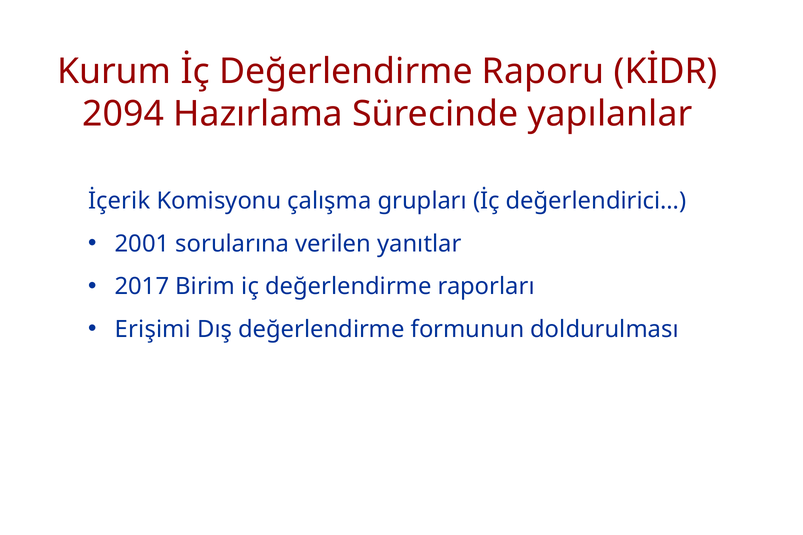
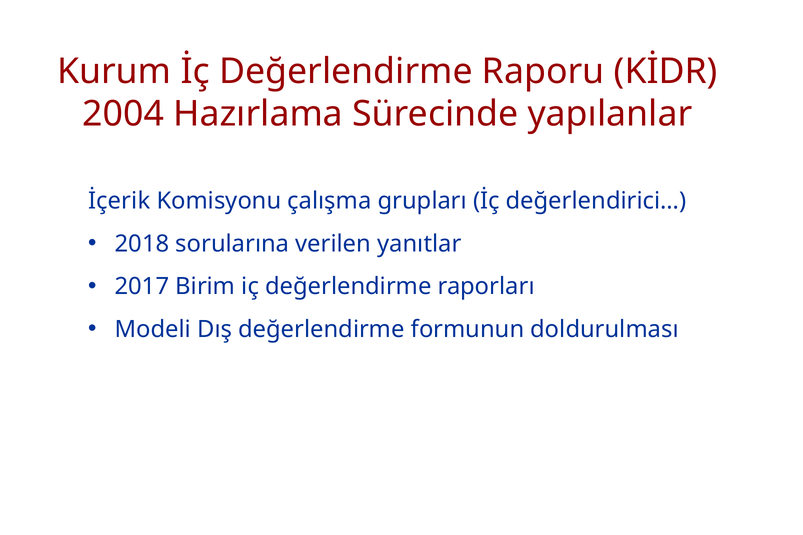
2094: 2094 -> 2004 (123, 114)
2001: 2001 -> 2018 (142, 244)
Erişimi: Erişimi -> Modeli (153, 330)
